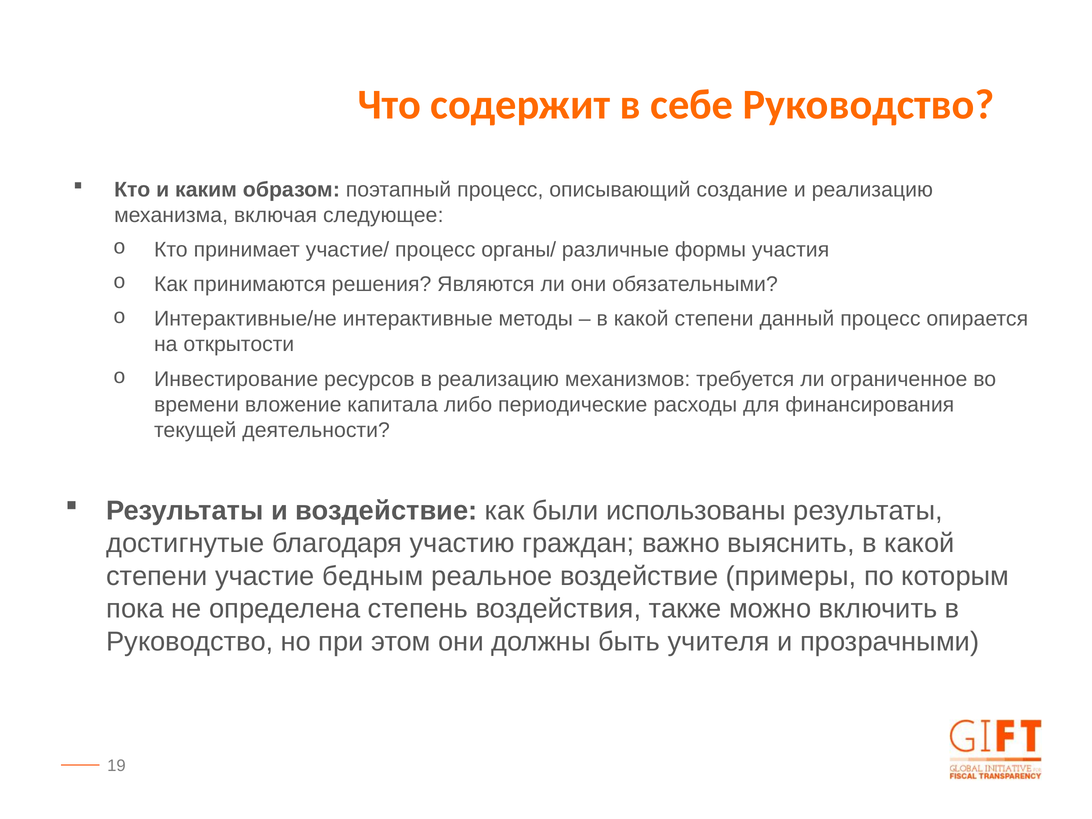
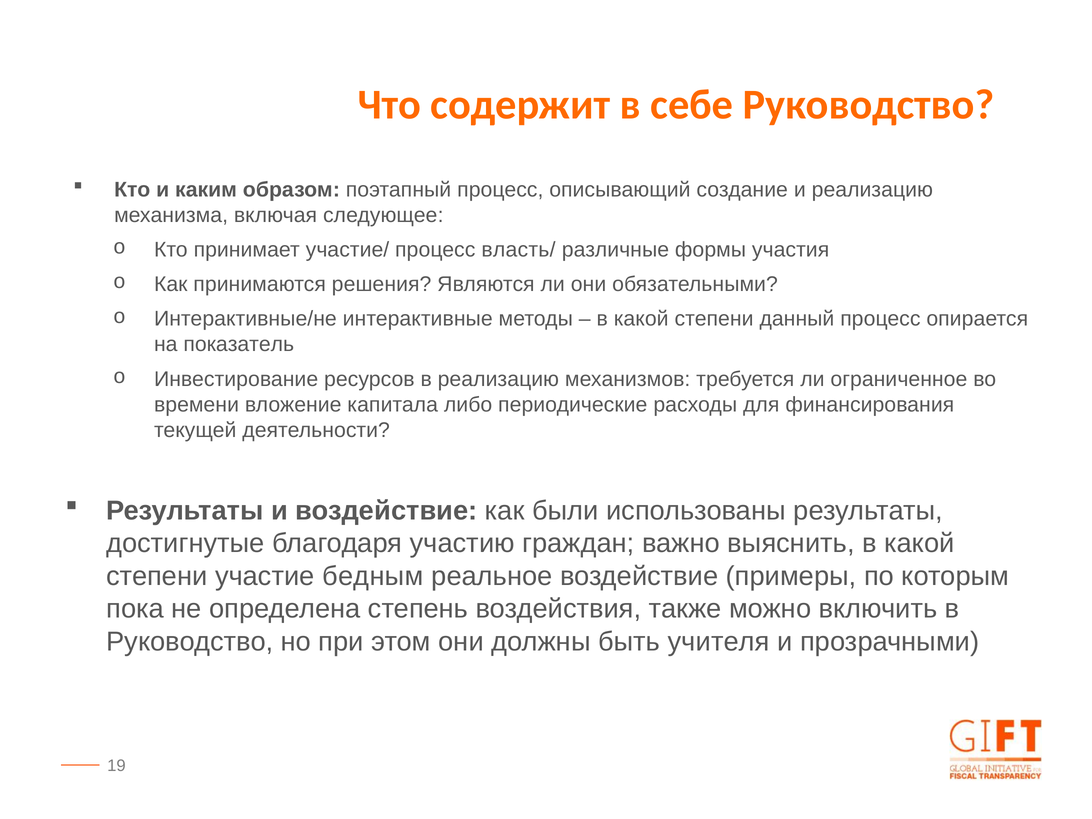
органы/: органы/ -> власть/ (519, 250)
открытости: открытости -> показатель (239, 344)
